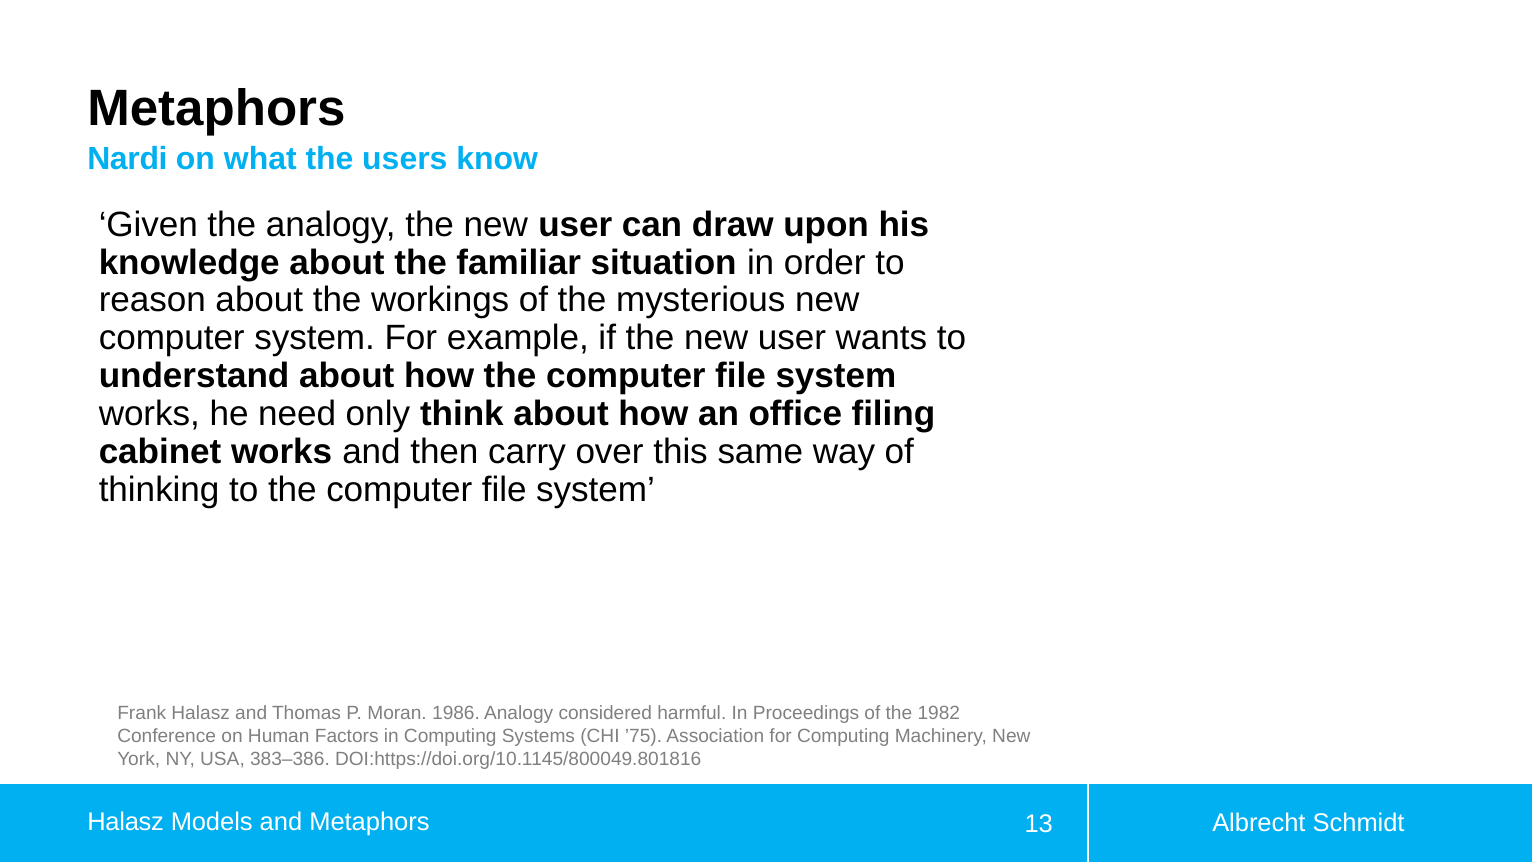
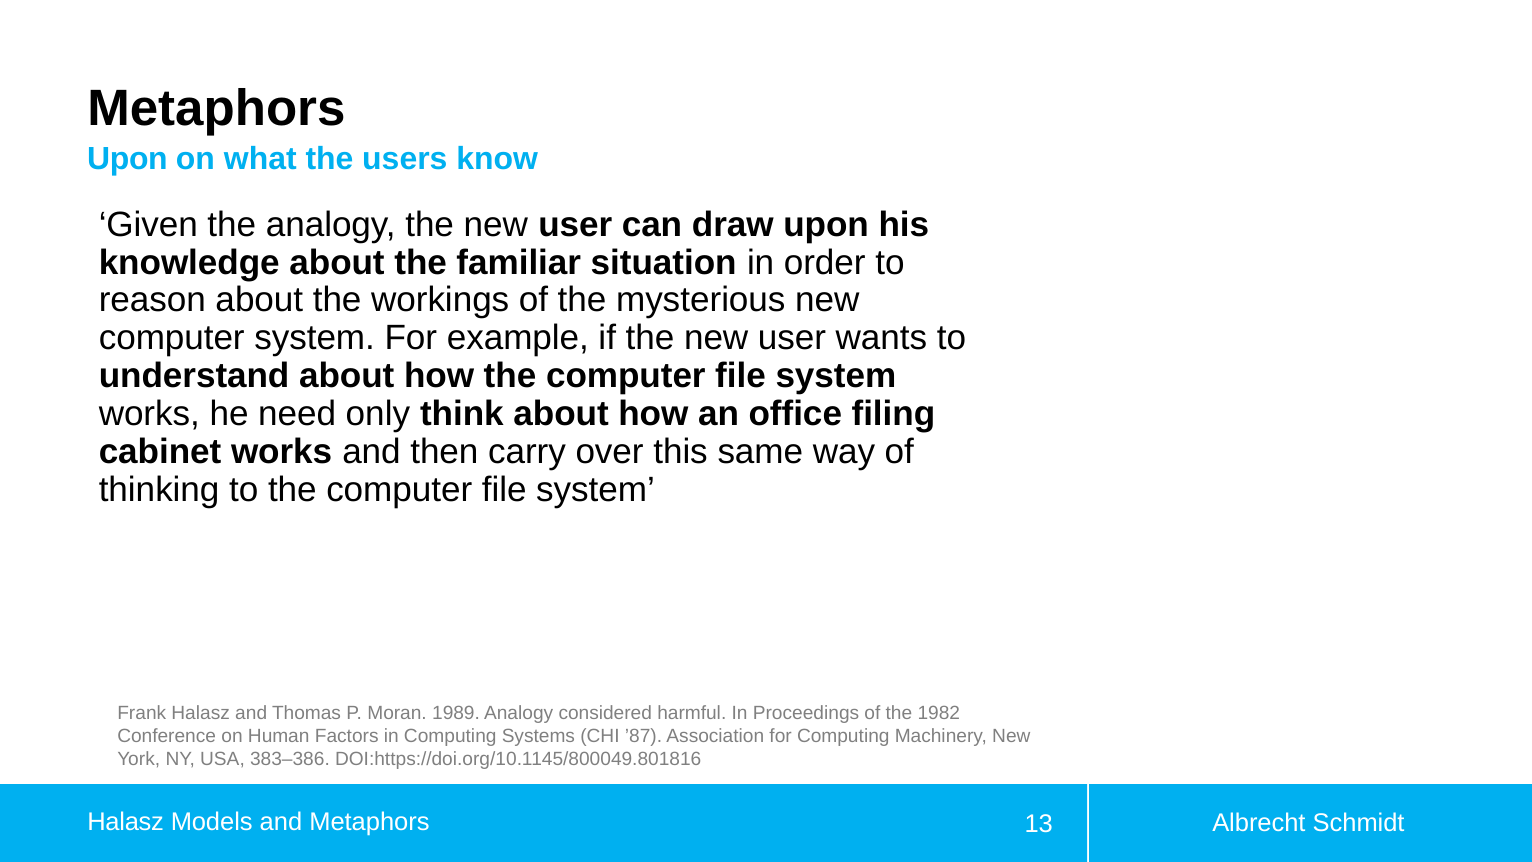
Nardi: Nardi -> Upon (127, 158)
1986: 1986 -> 1989 (456, 713)
’75: ’75 -> ’87 (644, 736)
